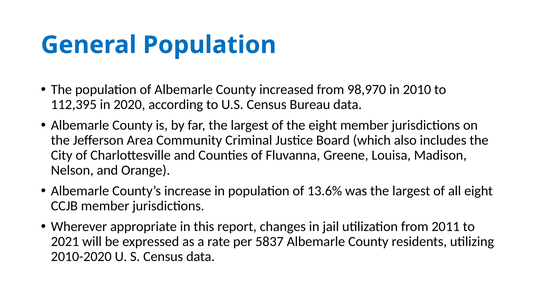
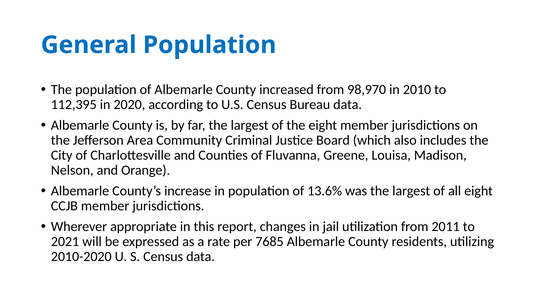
5837: 5837 -> 7685 (269, 242)
